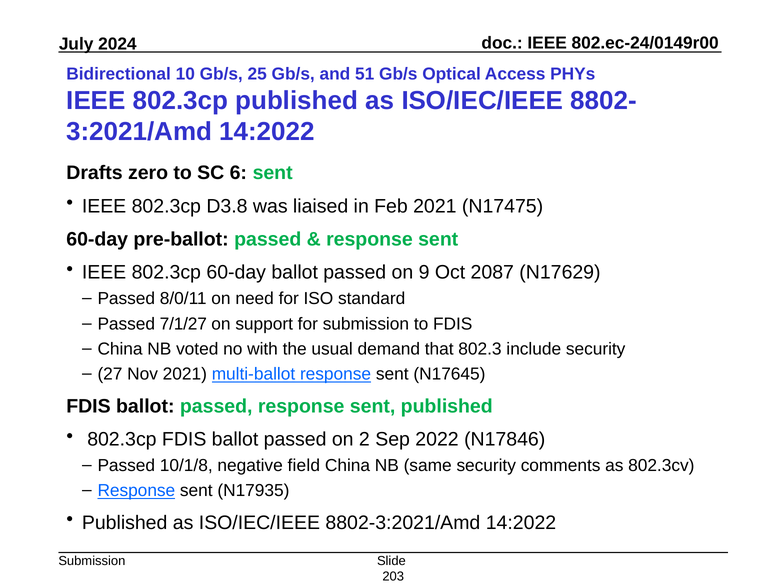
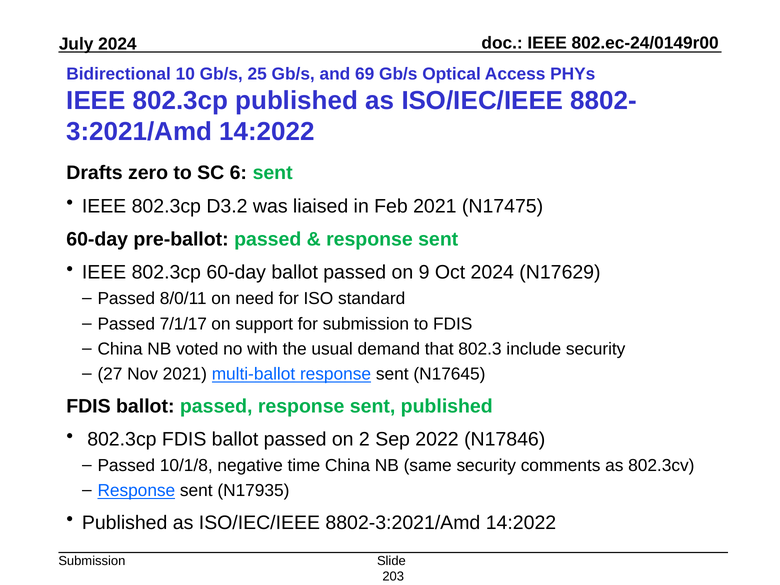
51: 51 -> 69 (365, 74)
D3.8: D3.8 -> D3.2 (227, 206)
Oct 2087: 2087 -> 2024 (492, 272)
7/1/27: 7/1/27 -> 7/1/17 (183, 324)
field: field -> time (304, 466)
